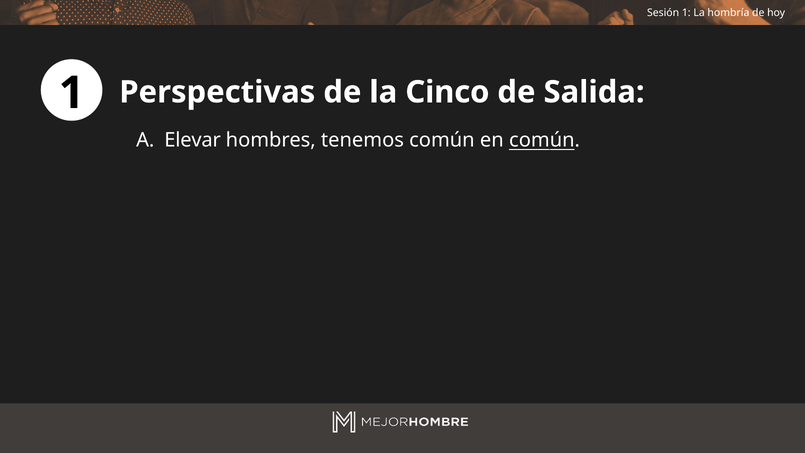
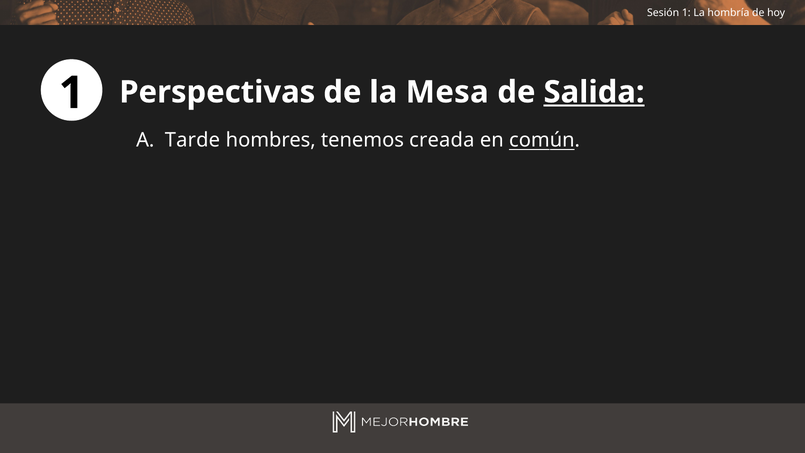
Cinco: Cinco -> Mesa (447, 92)
Salida underline: none -> present (594, 92)
Elevar: Elevar -> Tarde (192, 140)
tenemos común: común -> creada (442, 140)
